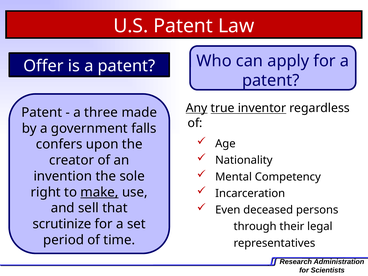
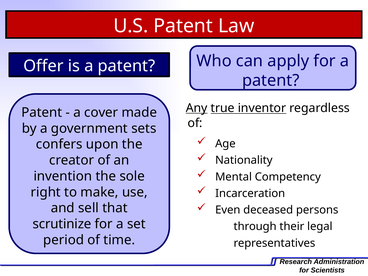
three: three -> cover (101, 112)
falls: falls -> sets (144, 128)
make underline: present -> none (100, 192)
